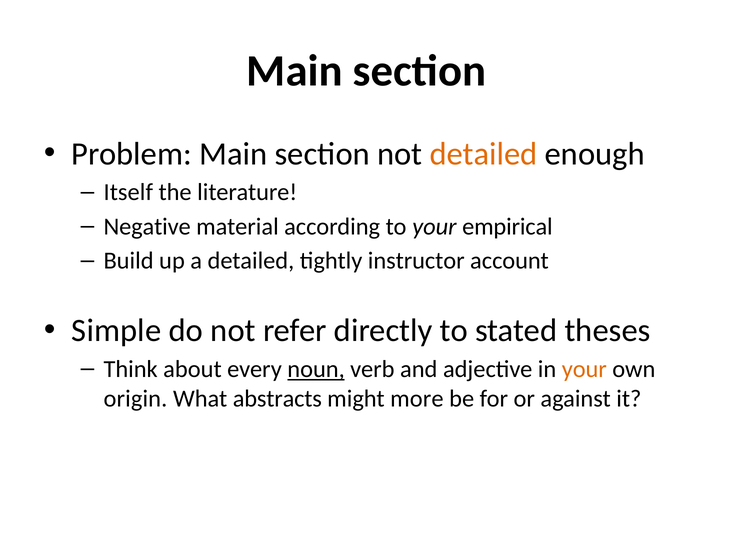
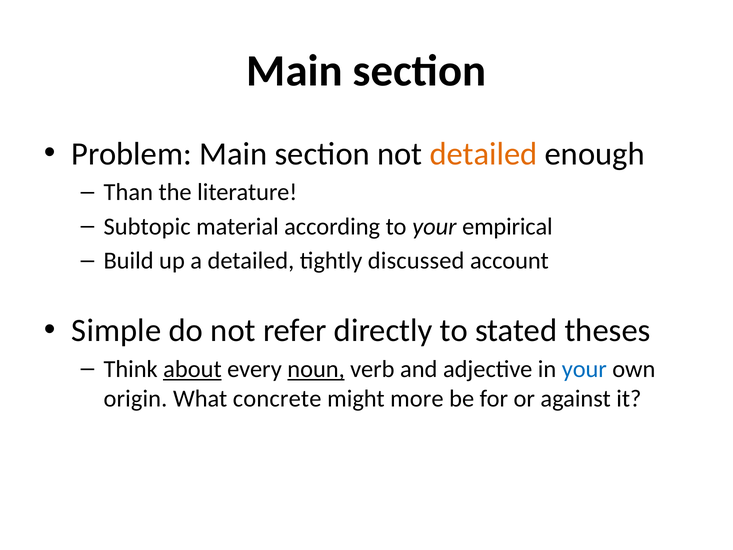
Itself: Itself -> Than (128, 192)
Negative: Negative -> Subtopic (147, 226)
instructor: instructor -> discussed (416, 261)
about underline: none -> present (192, 369)
your colour: orange -> blue (584, 369)
abstracts: abstracts -> concrete (277, 398)
